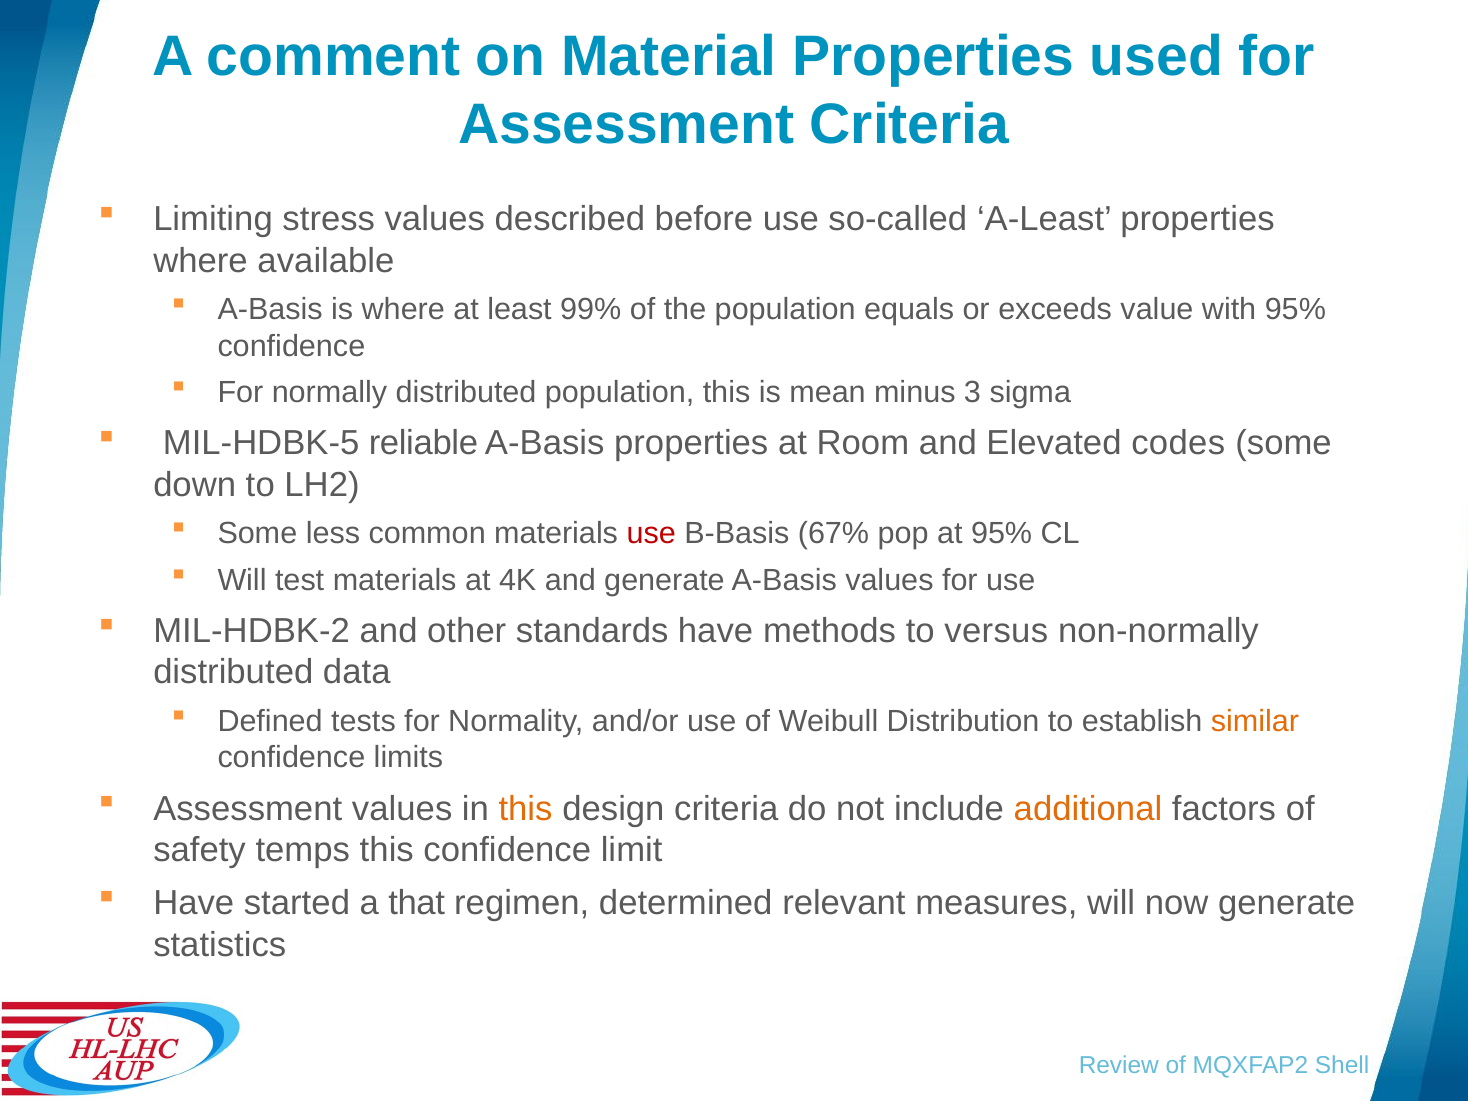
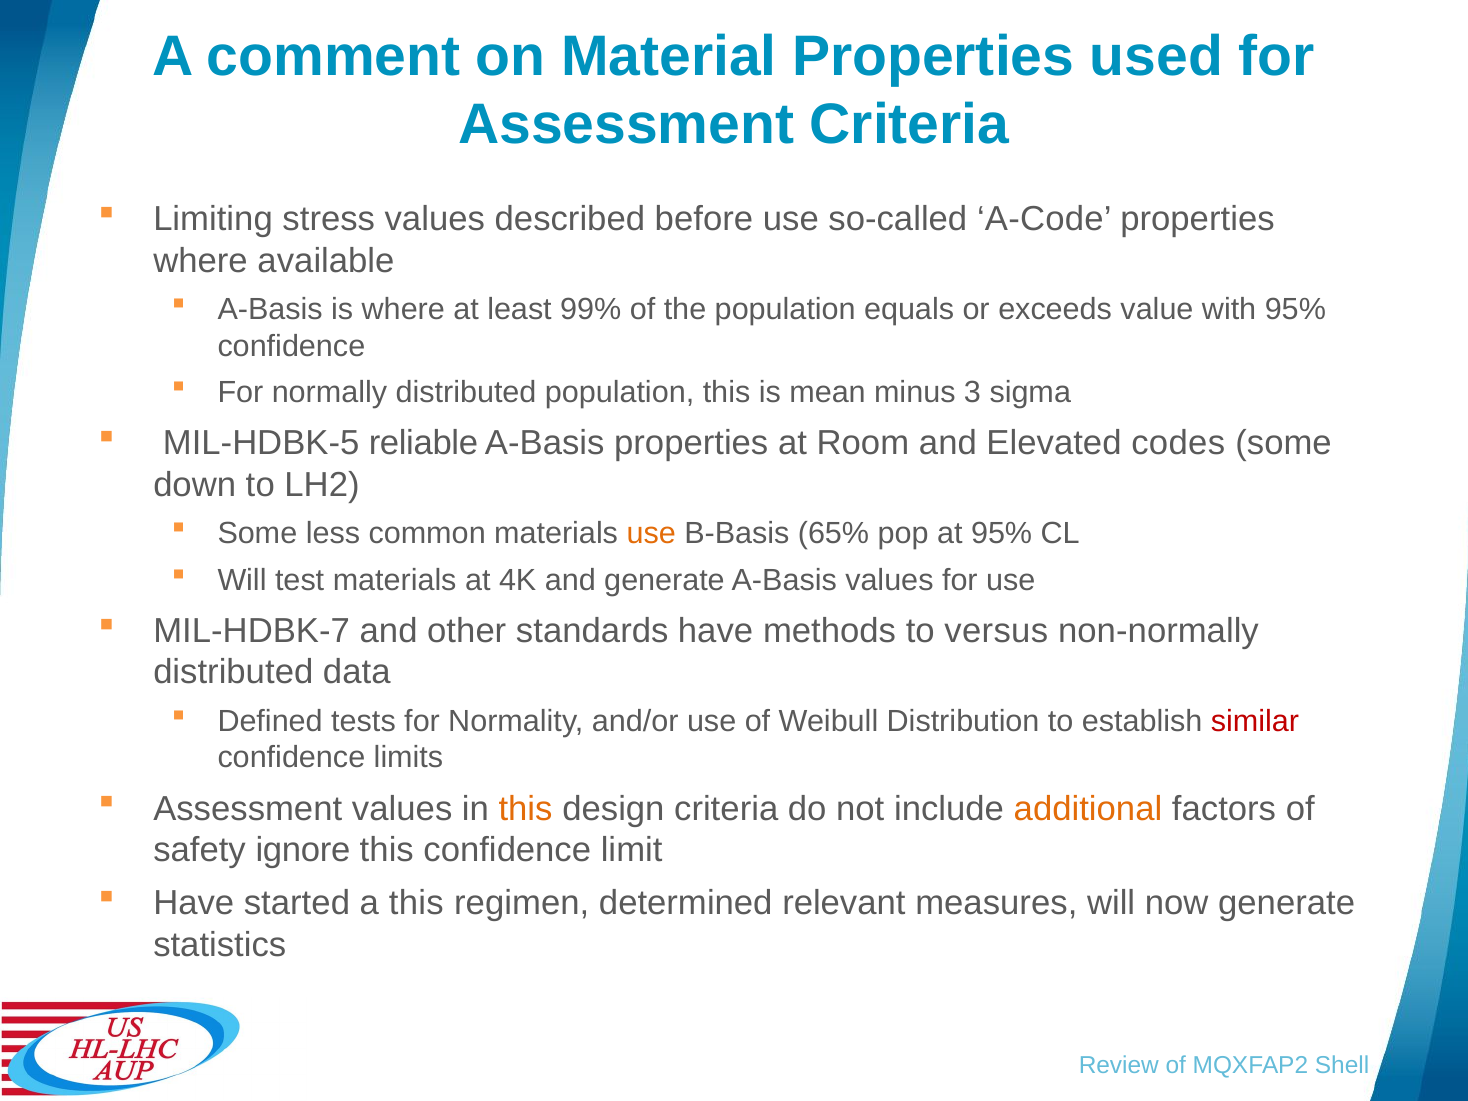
A-Least: A-Least -> A-Code (1044, 219)
use colour: red -> orange (651, 534)
67%: 67% -> 65% (833, 534)
MIL-HDBK-2: MIL-HDBK-2 -> MIL-HDBK-7 (252, 631)
similar colour: orange -> red (1255, 721)
temps: temps -> ignore (303, 850)
a that: that -> this (416, 903)
